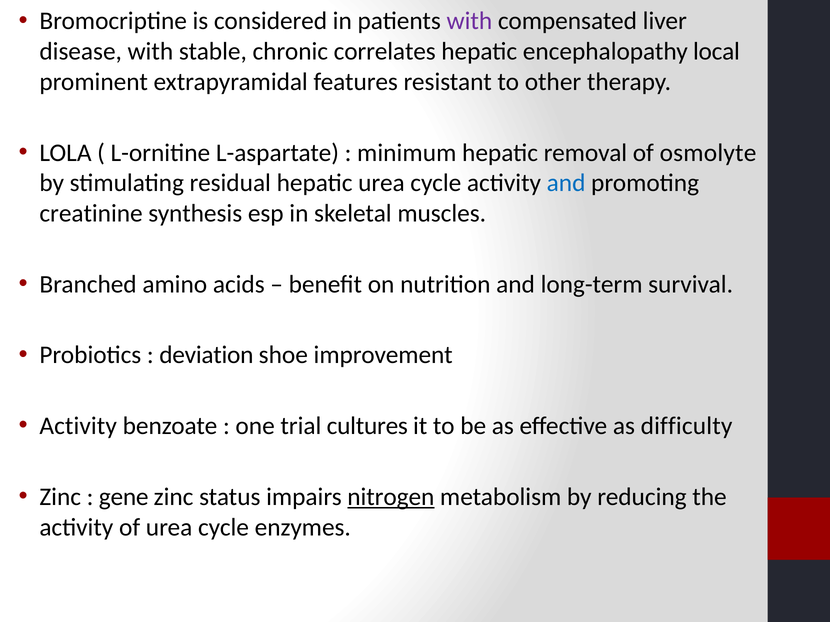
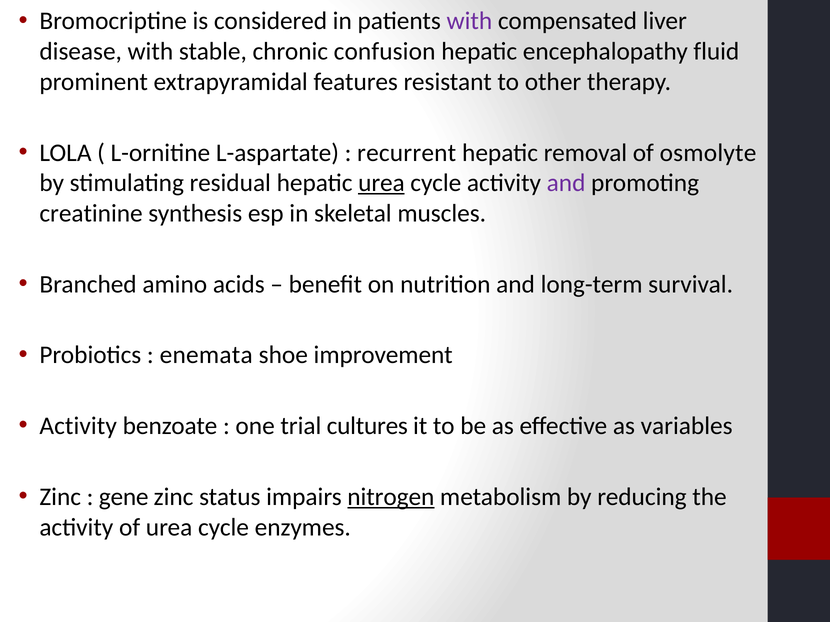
correlates: correlates -> confusion (385, 51)
local: local -> fluid (716, 51)
minimum: minimum -> recurrent (407, 153)
urea underline: none -> present (381, 183)
and colour: blue -> purple (566, 183)
deviation: deviation -> enemata (206, 355)
difficulty: difficulty -> variables (687, 426)
